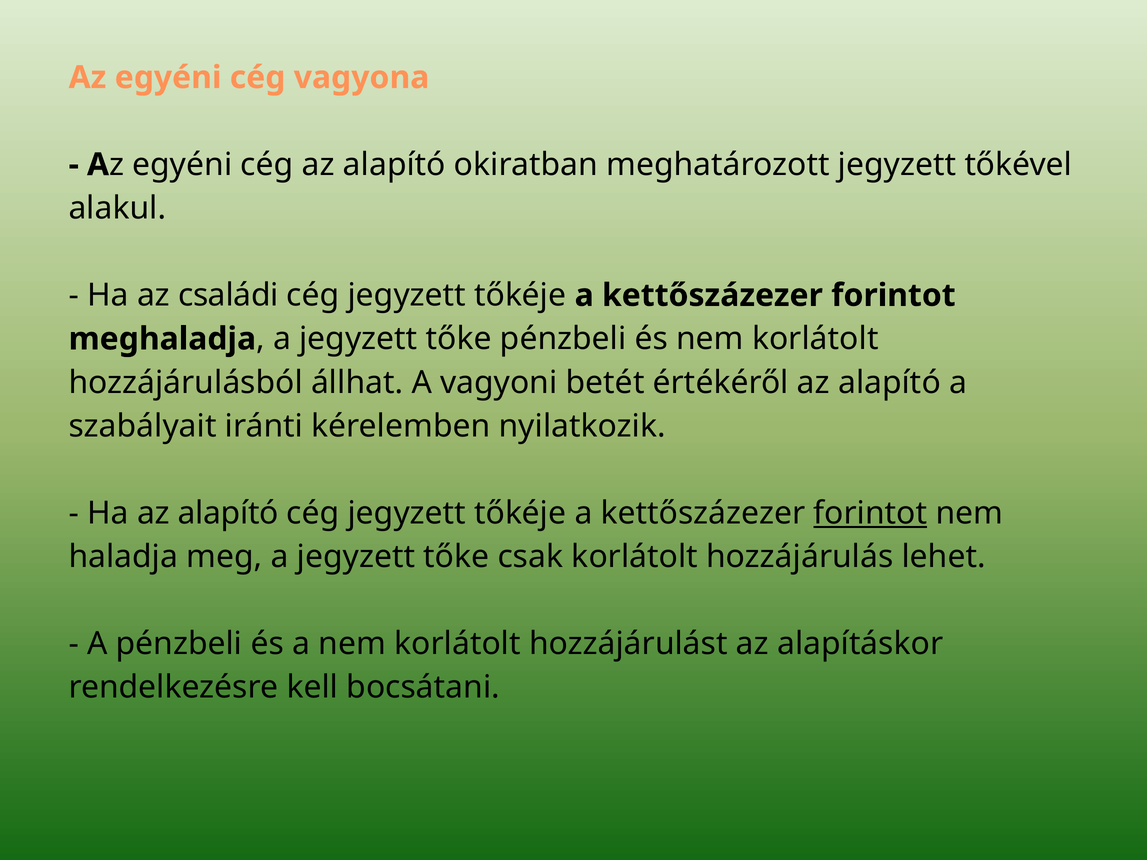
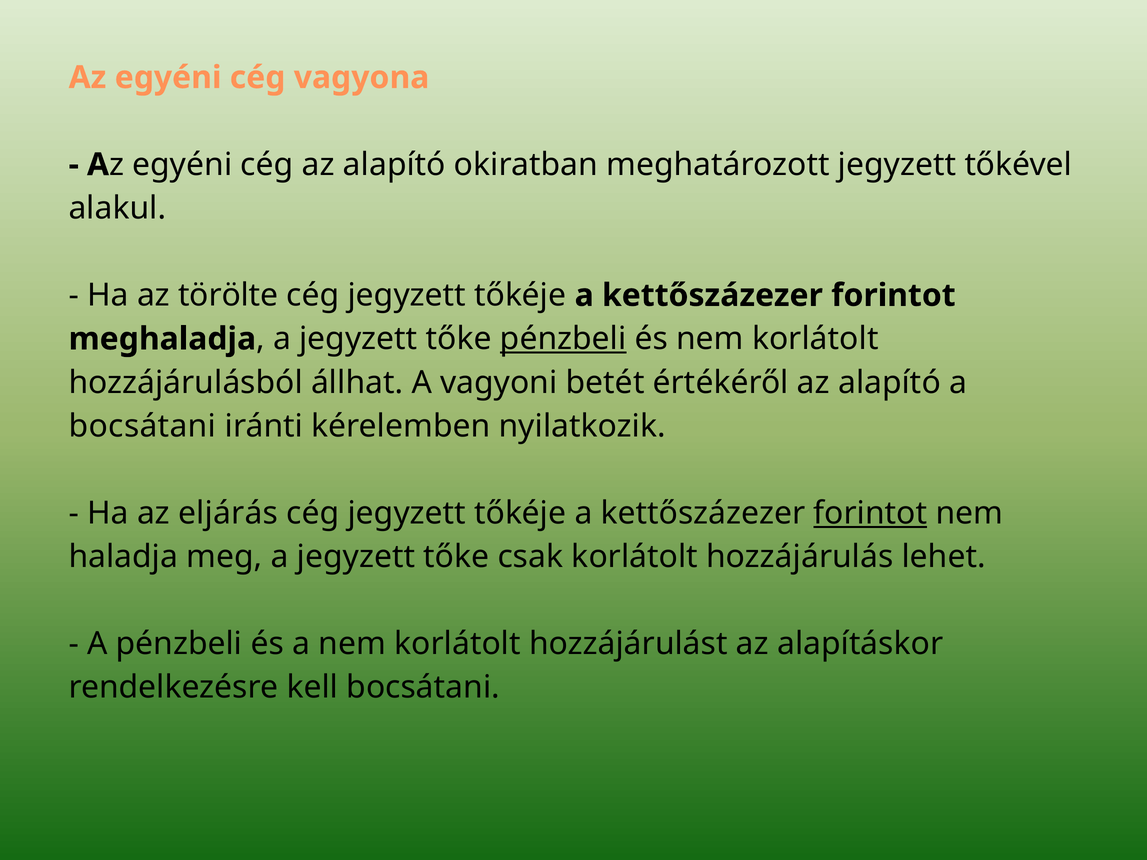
családi: családi -> törölte (228, 295)
pénzbeli underline: none -> present (563, 339)
szabályait: szabályait -> bocsátani (142, 426)
Ha az alapító: alapító -> eljárás (228, 513)
